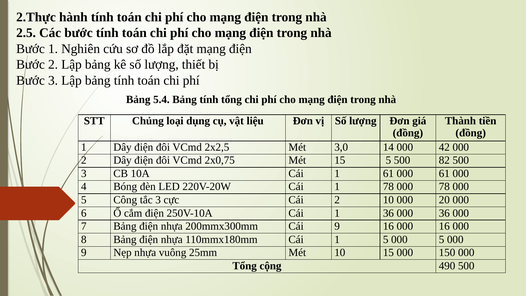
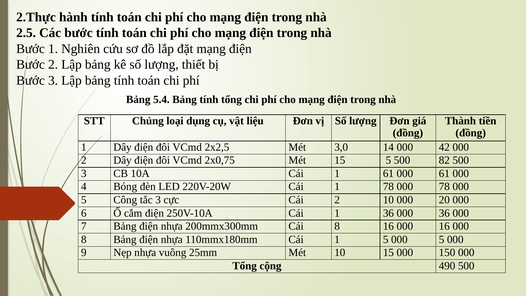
Cái 9: 9 -> 8 (337, 226)
